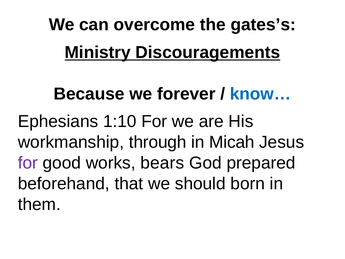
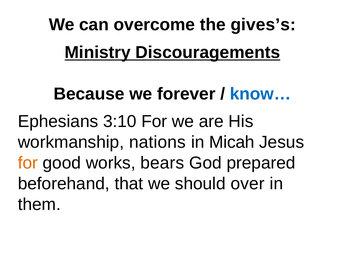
gates’s: gates’s -> gives’s (263, 25)
1:10: 1:10 -> 3:10 (120, 121)
through: through -> nations (158, 142)
for colour: purple -> orange (28, 163)
born: born -> over (248, 183)
